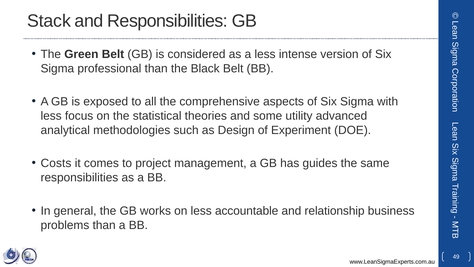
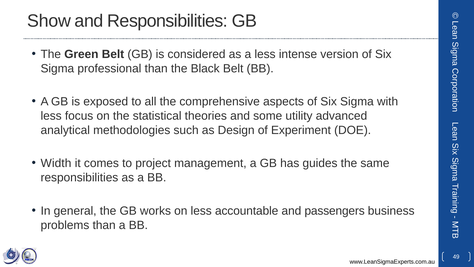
Stack: Stack -> Show (49, 21)
Costs: Costs -> Width (56, 163)
relationship: relationship -> passengers (335, 211)
